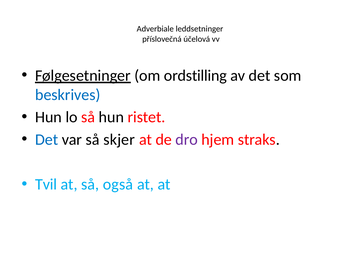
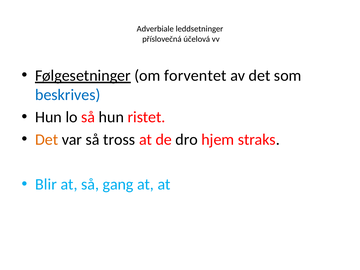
ordstilling: ordstilling -> forventet (195, 76)
Det colour: blue -> orange (47, 140)
skjer: skjer -> tross (119, 140)
dro colour: purple -> black (187, 140)
Tvil: Tvil -> Blir (46, 184)
også: også -> gang (118, 184)
